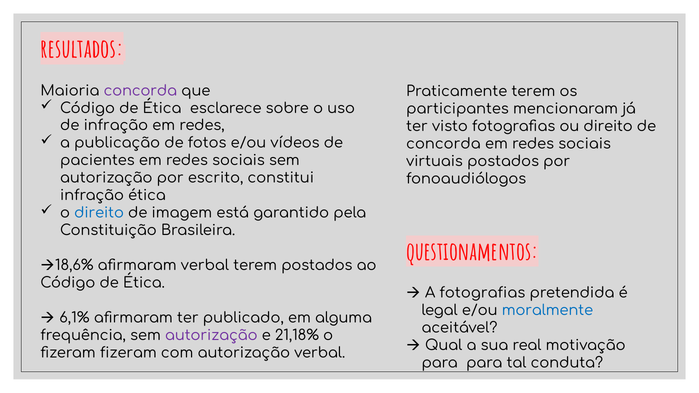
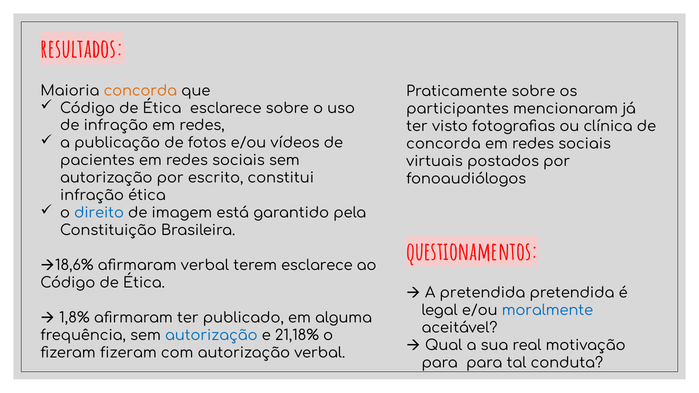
concorda colour: purple -> orange (140, 91)
Praticamente terem: terem -> sobre (533, 92)
ou direito: direito -> clínica (608, 127)
terem postados: postados -> esclarece (317, 266)
A fotografias: fotografias -> pretendida (482, 293)
6,1%: 6,1% -> 1,8% (74, 318)
autorização colour: purple -> blue (211, 336)
